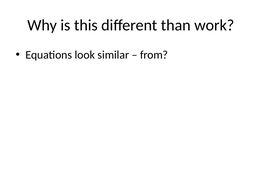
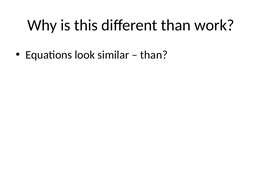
from: from -> than (154, 55)
